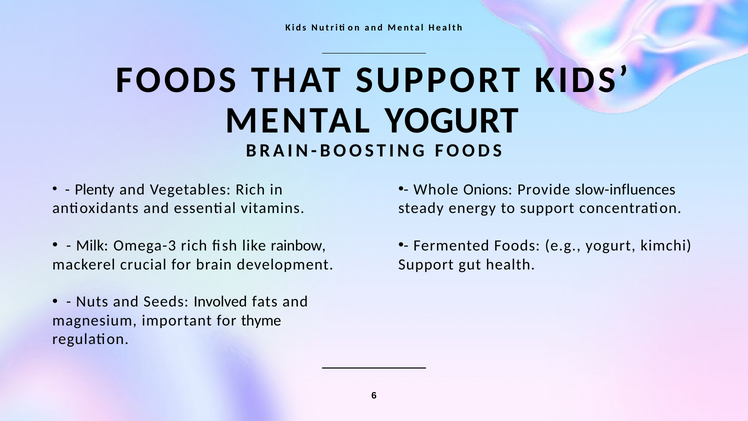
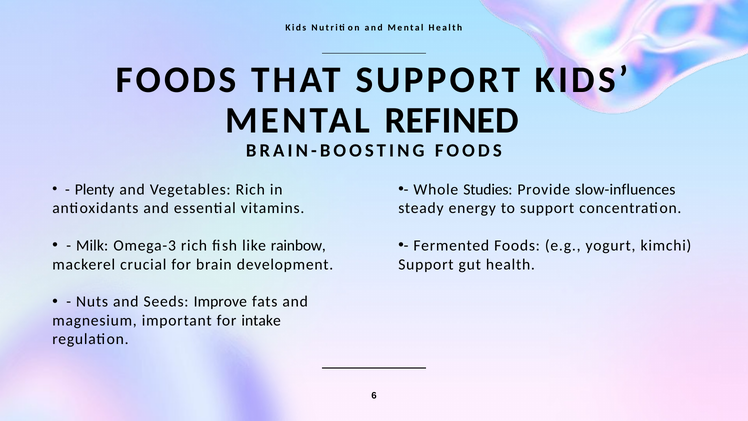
MENTAL YOGURT: YOGURT -> REFINED (452, 120)
Onions: Onions -> Studies (488, 189)
Involved: Involved -> Improve (220, 302)
thyme: thyme -> intake (261, 320)
